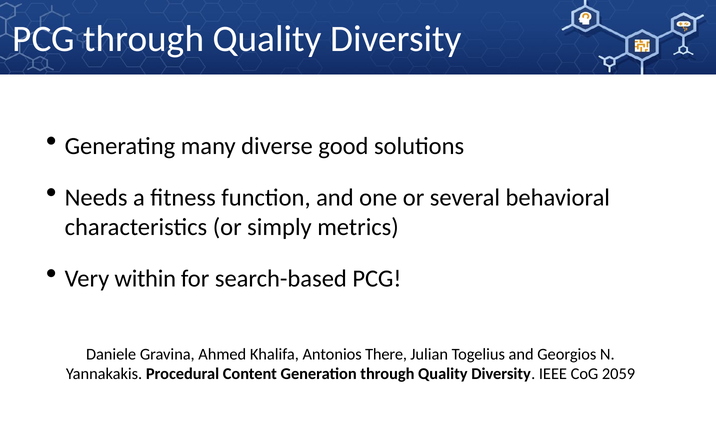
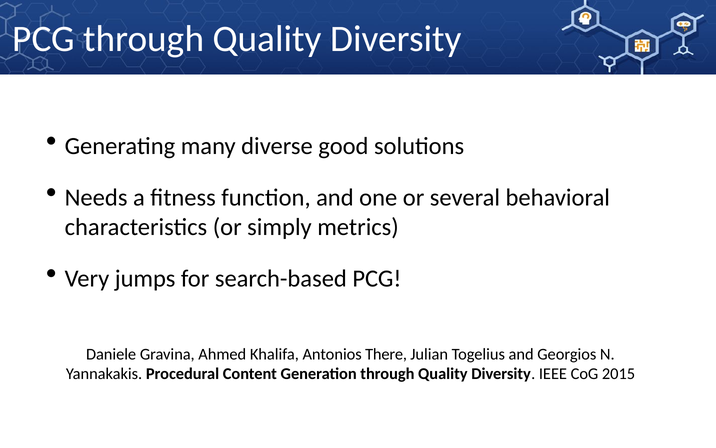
within: within -> jumps (145, 278)
2059: 2059 -> 2015 (619, 373)
